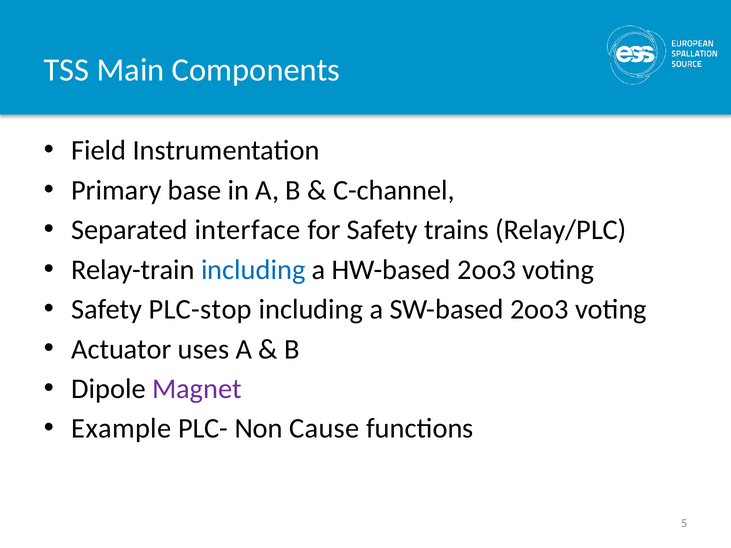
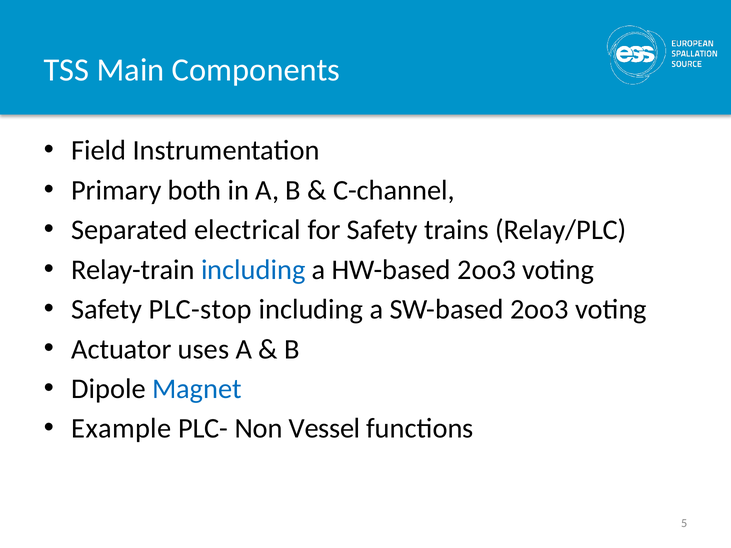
base: base -> both (195, 190)
interface: interface -> electrical (248, 230)
Magnet colour: purple -> blue (197, 389)
Cause: Cause -> Vessel (325, 429)
